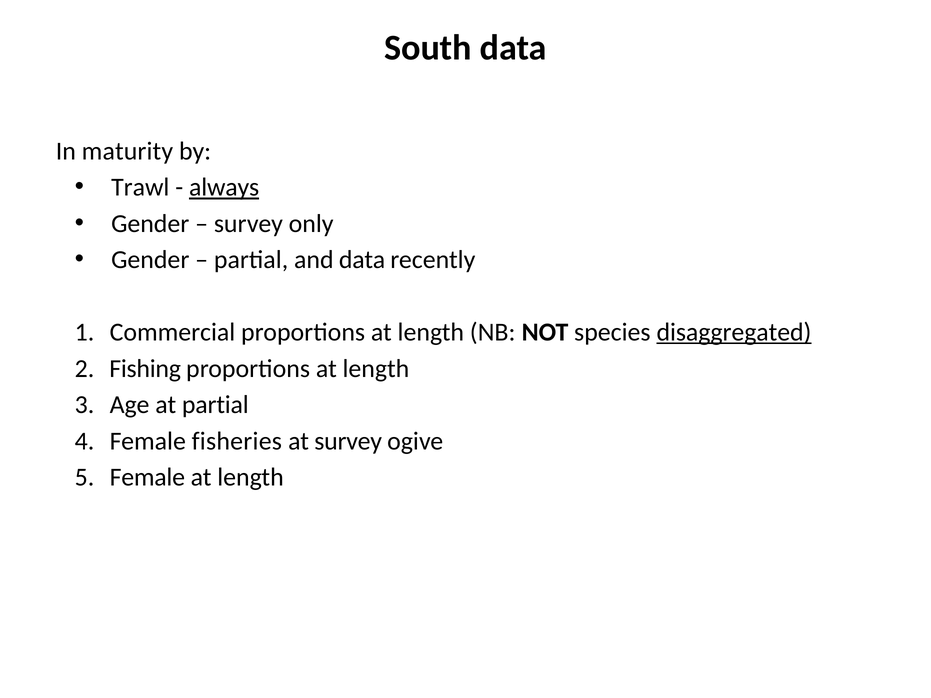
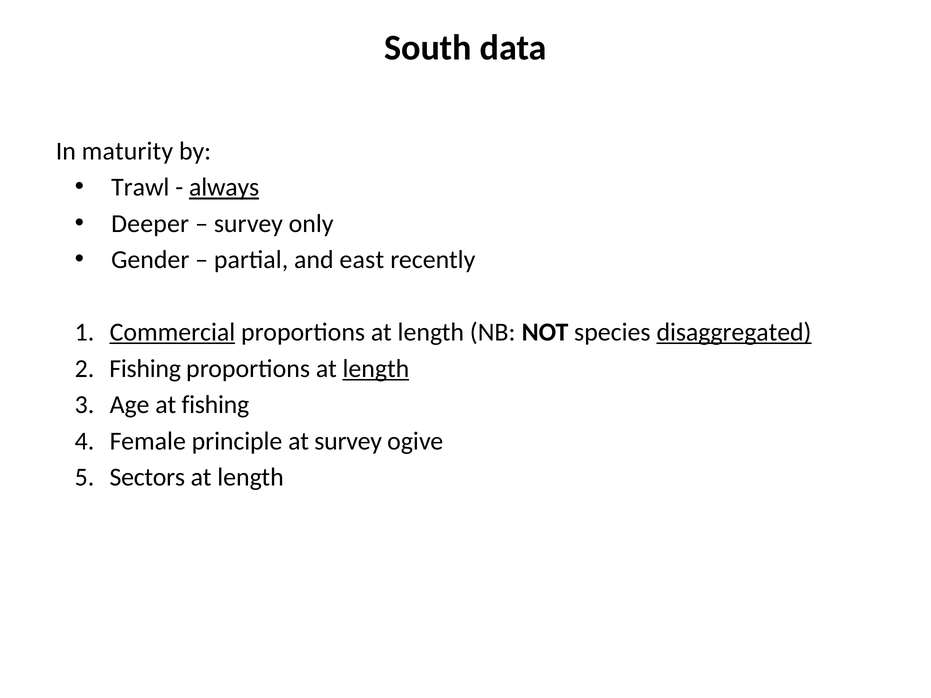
Gender: Gender -> Deeper (150, 224)
and data: data -> east (362, 260)
Commercial underline: none -> present (172, 332)
length underline: none -> present (376, 369)
at partial: partial -> fishing (215, 405)
fisheries: fisheries -> principle (237, 441)
Female: Female -> Sectors (147, 477)
